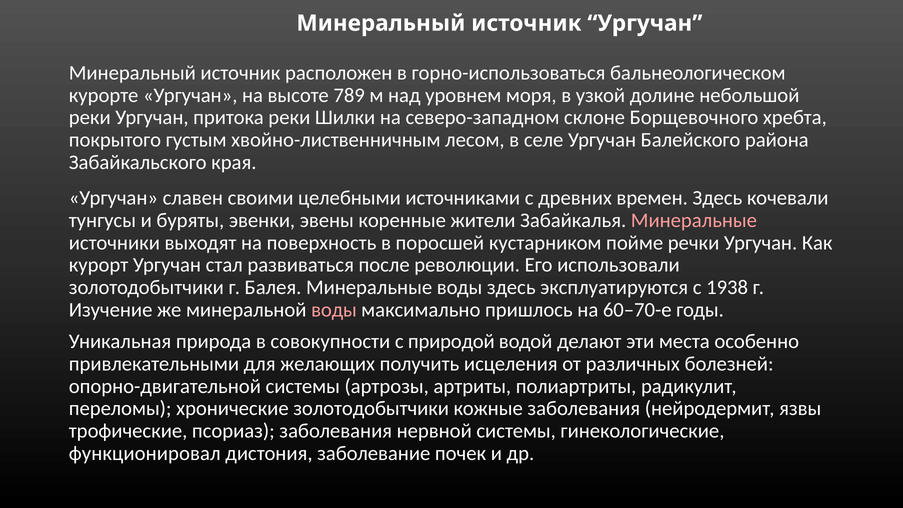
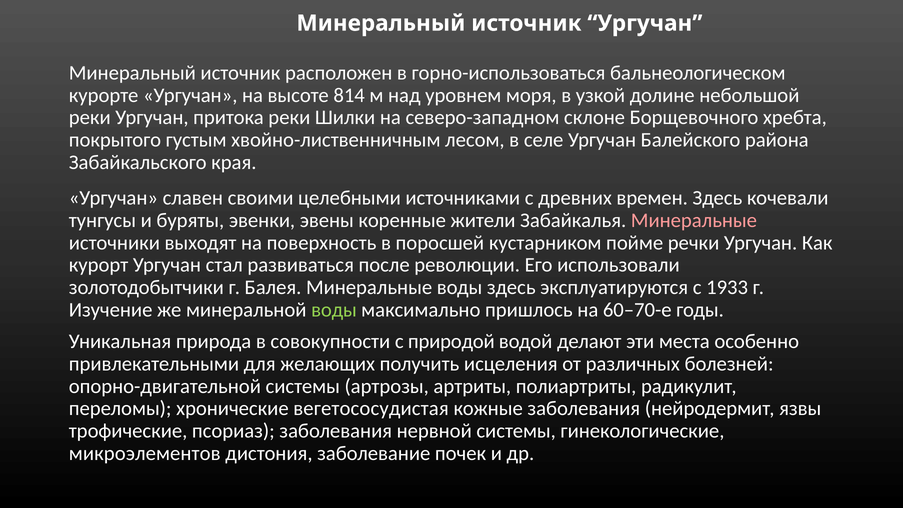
789: 789 -> 814 (349, 95)
1938: 1938 -> 1933 (727, 287)
воды colour: pink -> light green (334, 310)
хронические золотодобытчики: золотодобытчики -> вегетососудистая (371, 408)
функционировал: функционировал -> микроэлементов (145, 453)
